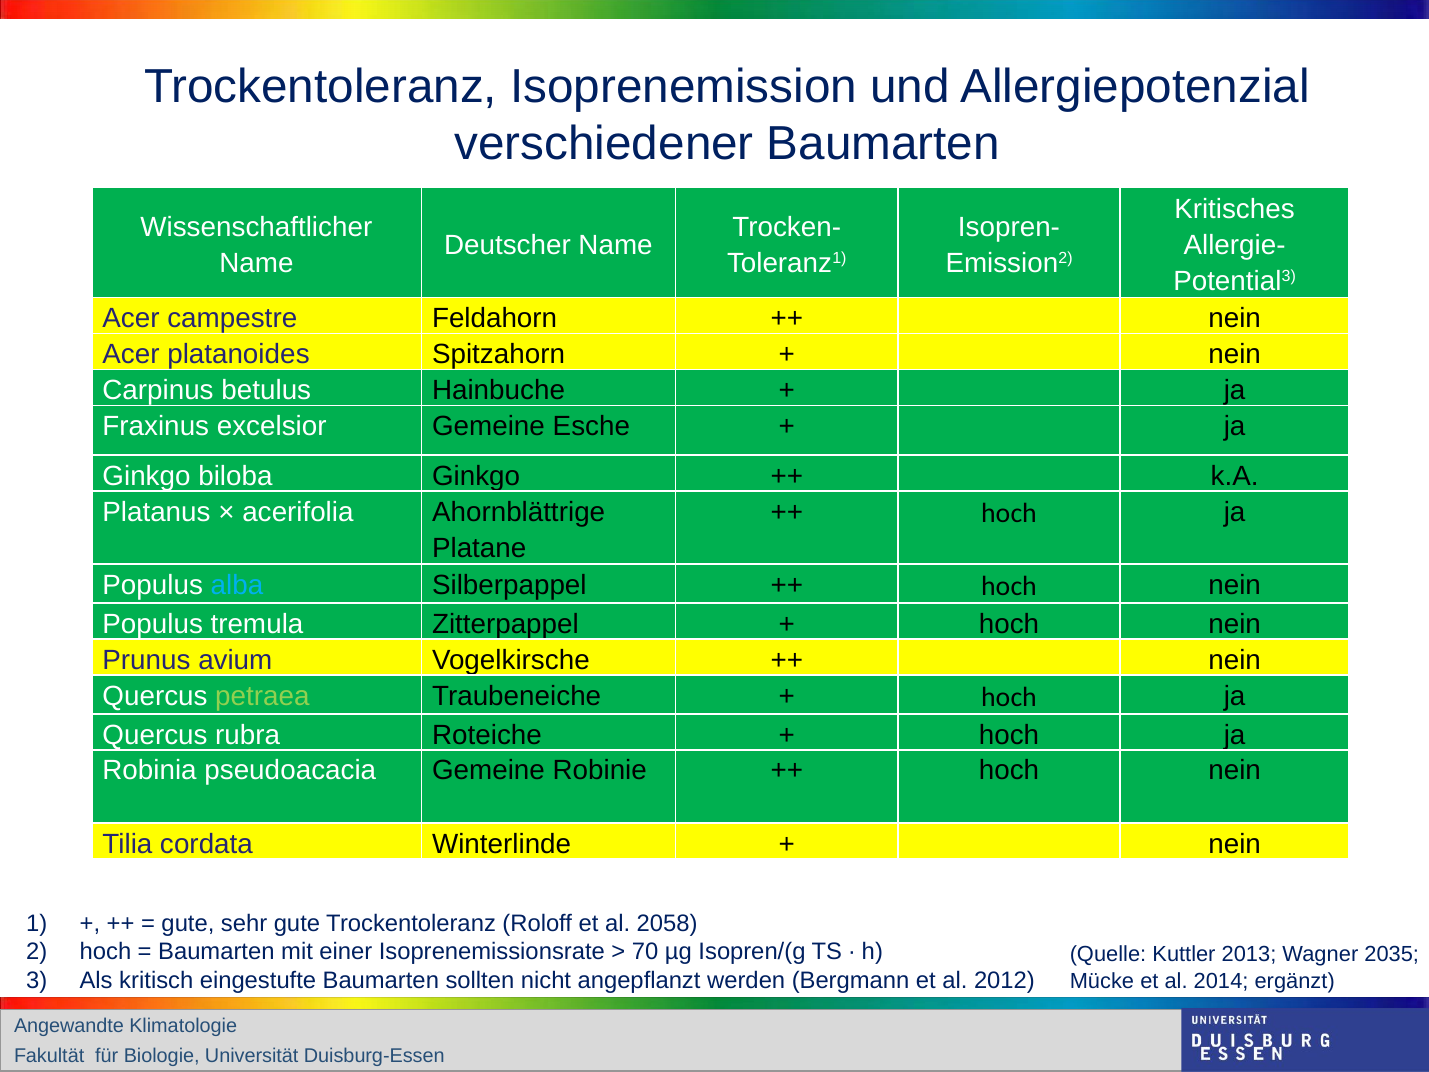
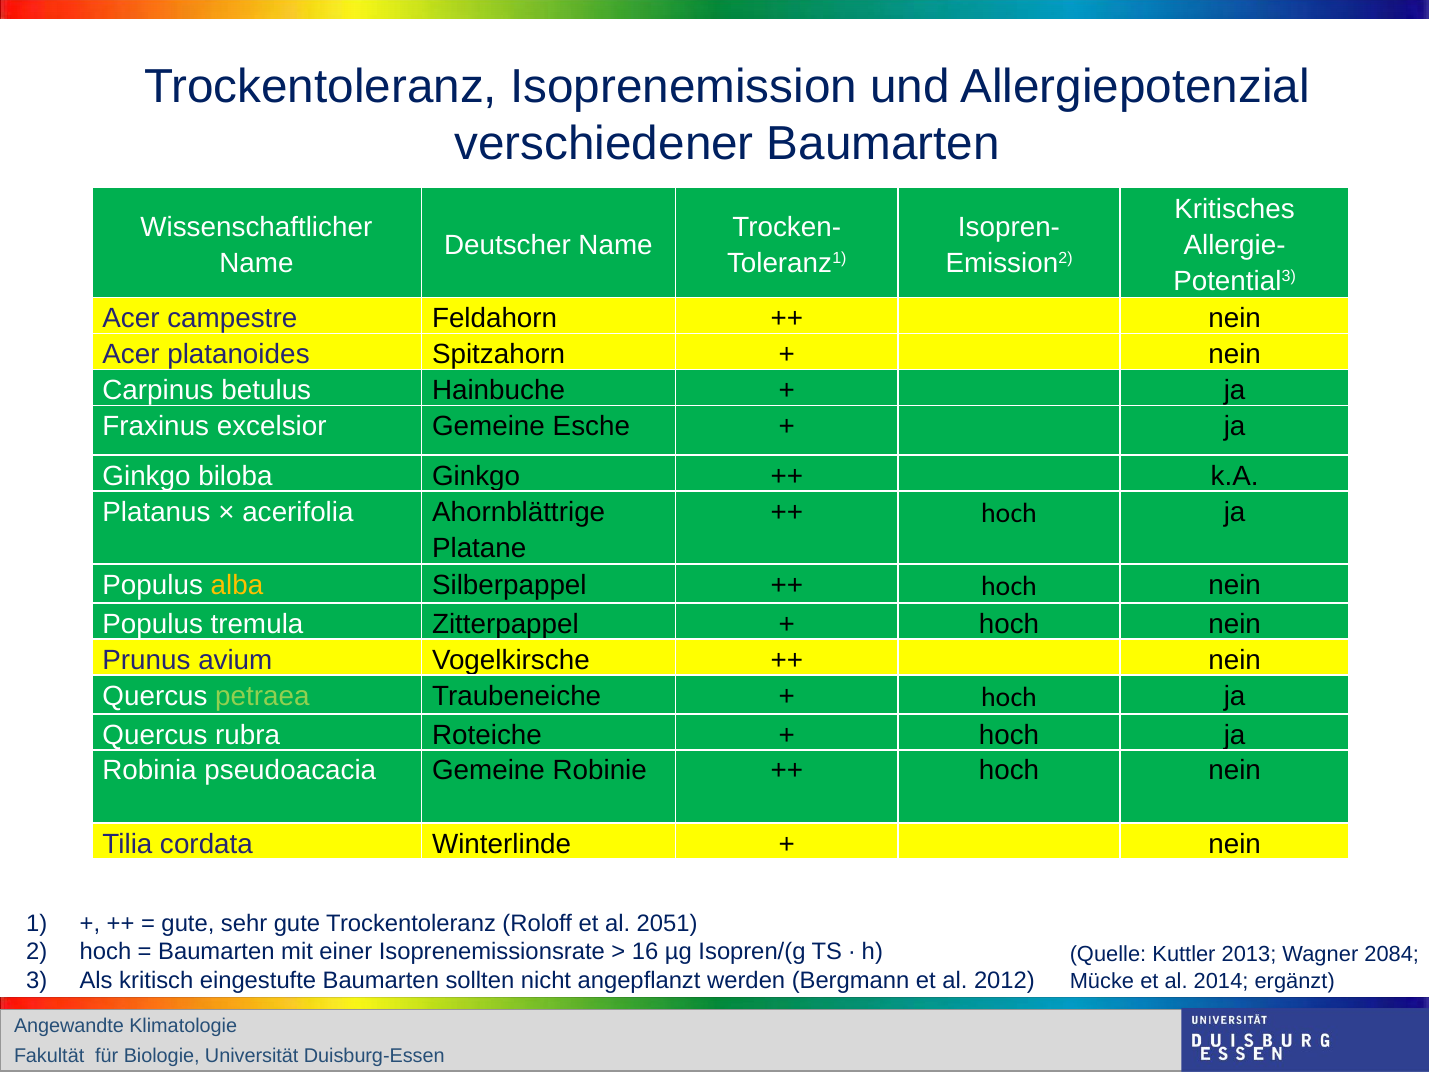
alba colour: light blue -> yellow (237, 585)
2058: 2058 -> 2051 (667, 923)
70: 70 -> 16 (645, 952)
2035: 2035 -> 2084 (1392, 955)
